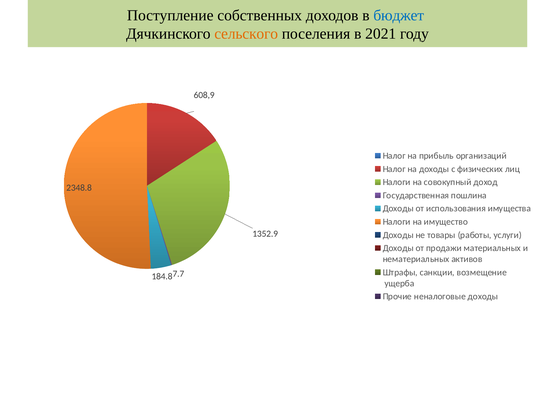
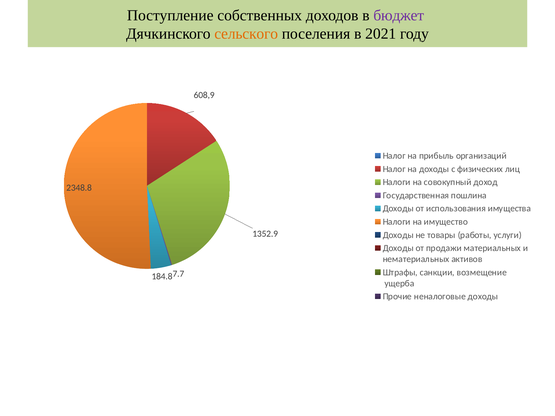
бюджет colour: blue -> purple (399, 15)
